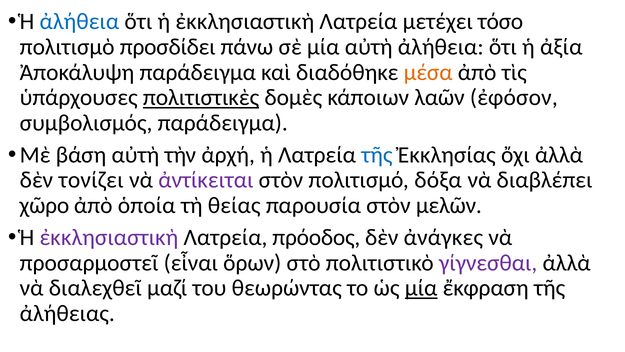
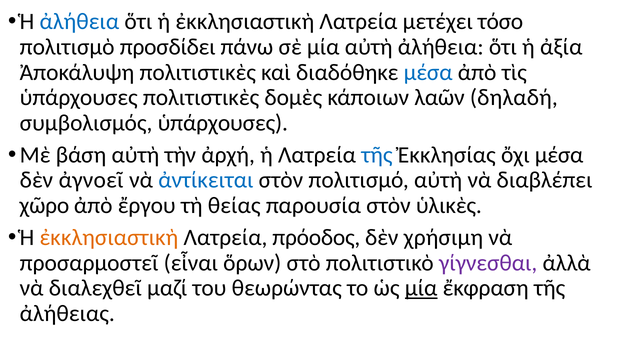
Ἀποκάλυψη παράδειγμα: παράδειγμα -> πολιτιστικὲς (198, 72)
μέσα colour: orange -> blue (428, 72)
πολιτιστικὲς underline: present -> none (201, 98)
ἐφόσον: ἐφόσον -> δηλαδή (514, 98)
συμβολισμός παράδειγμα: παράδειγμα -> ὑπάρχουσες (223, 123)
ὄχι ἀλλὰ: ἀλλὰ -> μέσα (559, 155)
τονίζει: τονίζει -> ἀγνοεῖ (91, 180)
ἀντίκειται colour: purple -> blue (206, 180)
πολιτισμό δόξα: δόξα -> αὐτὴ (438, 180)
ὁποία: ὁποία -> ἔργου (147, 205)
μελῶν: μελῶν -> ὑλικὲς (449, 205)
ἐκκλησιαστικὴ colour: purple -> orange (109, 237)
ἀνάγκες: ἀνάγκες -> χρήσιμη (443, 237)
